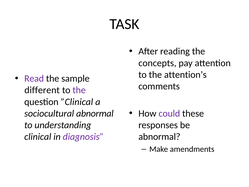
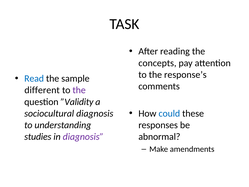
attention’s: attention’s -> response’s (185, 75)
Read colour: purple -> blue (34, 78)
”Clinical: ”Clinical -> ”Validity (77, 102)
could colour: purple -> blue (169, 113)
sociocultural abnormal: abnormal -> diagnosis (95, 113)
clinical: clinical -> studies (38, 137)
